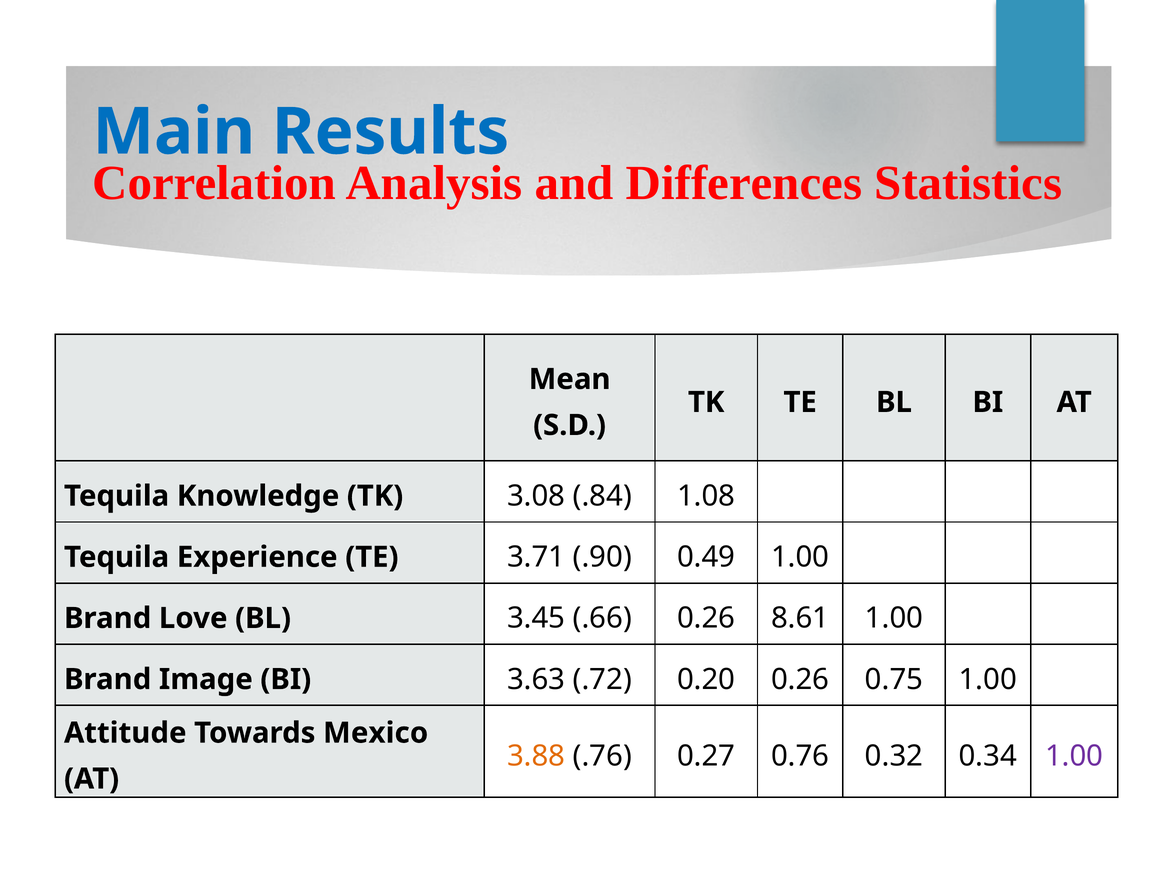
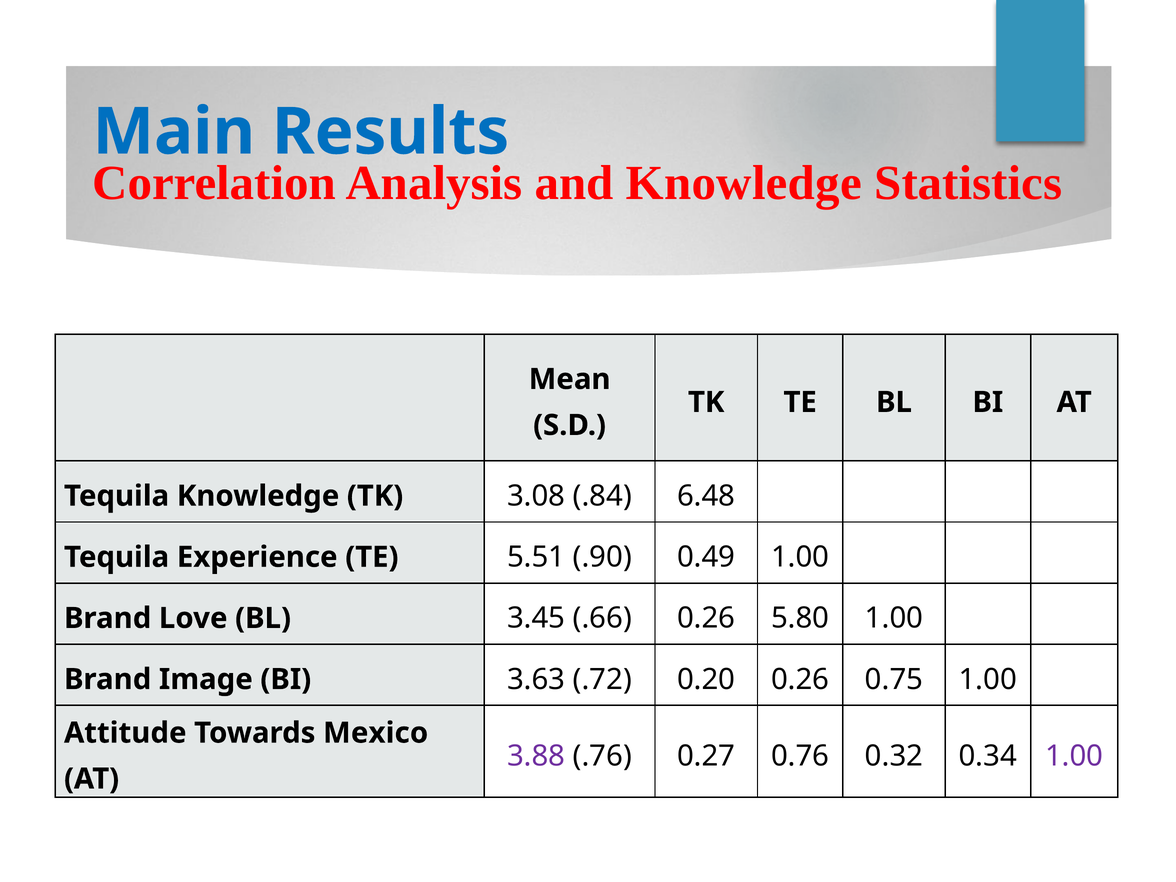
and Differences: Differences -> Knowledge (744, 183)
1.08: 1.08 -> 6.48 (706, 496)
3.71: 3.71 -> 5.51 (536, 557)
8.61: 8.61 -> 5.80 (800, 618)
3.88 colour: orange -> purple (536, 756)
